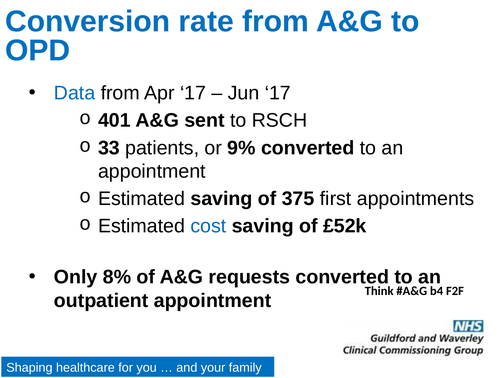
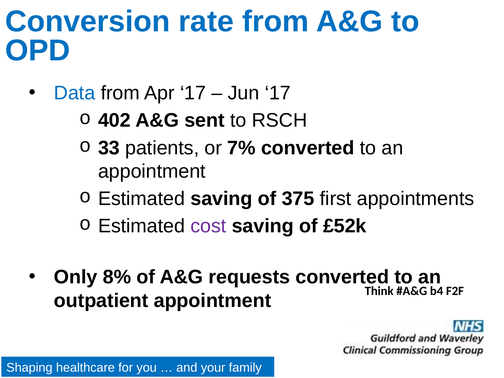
401: 401 -> 402 (114, 120)
9%: 9% -> 7% (241, 148)
cost colour: blue -> purple (208, 226)
